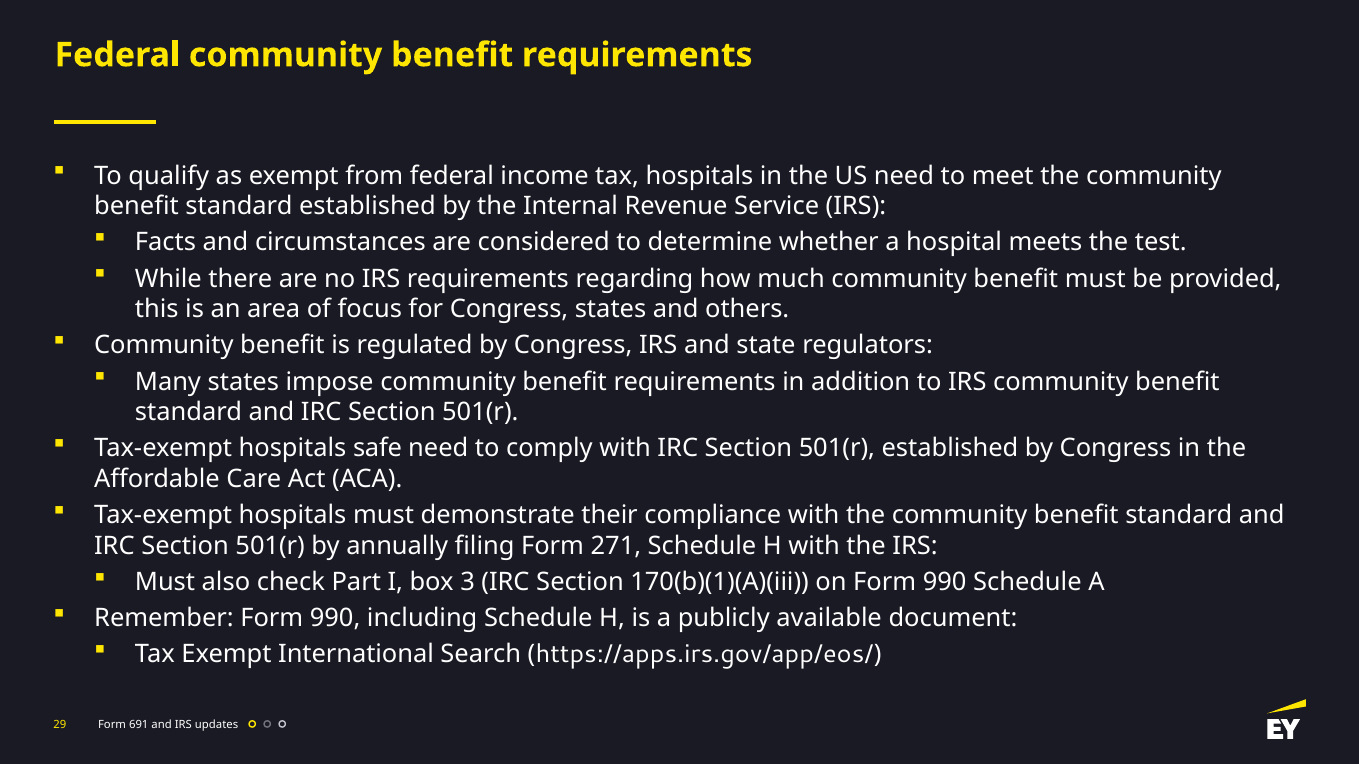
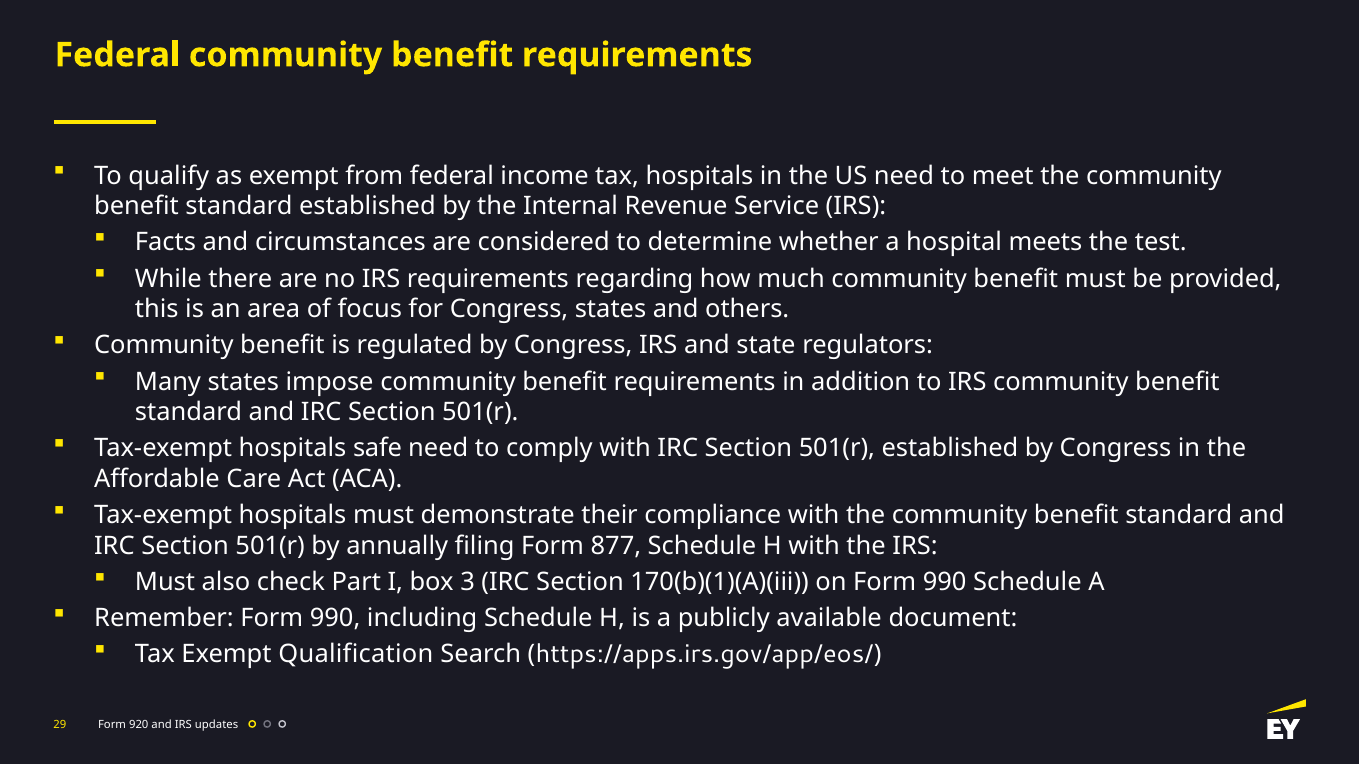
271: 271 -> 877 (616, 546)
International: International -> Qualification (356, 655)
691: 691 -> 920 (139, 725)
